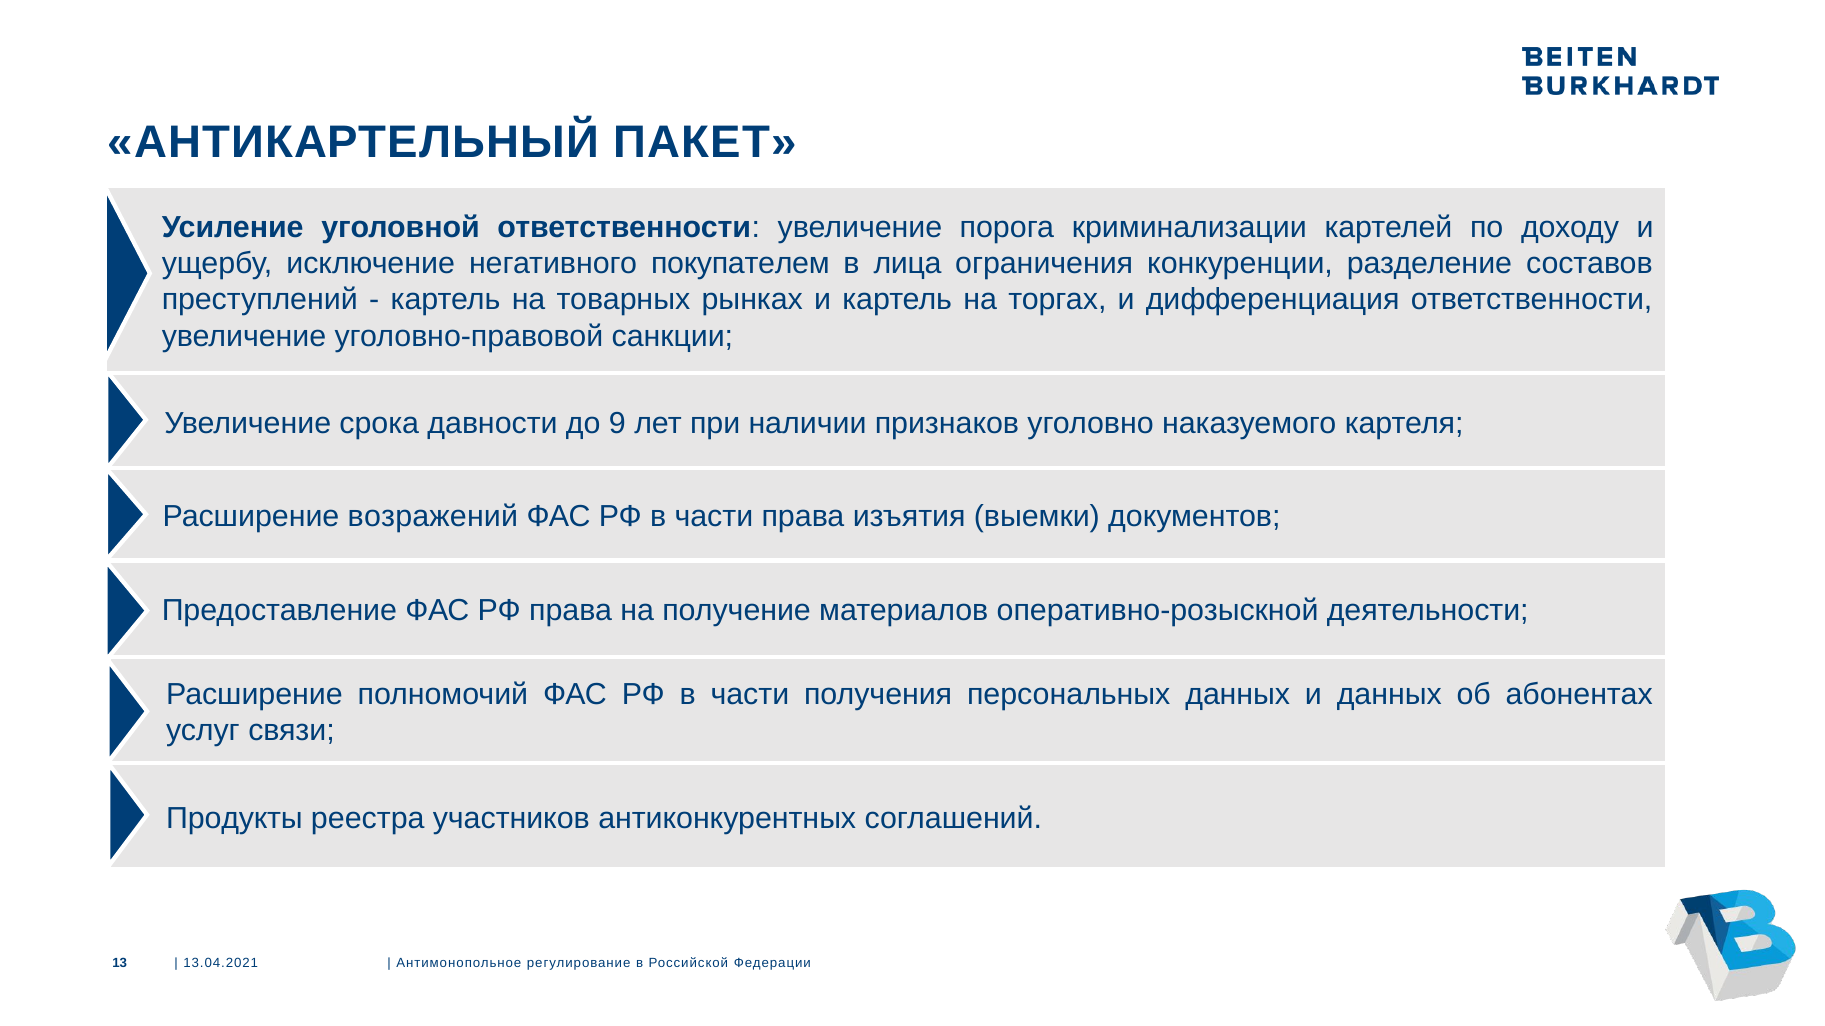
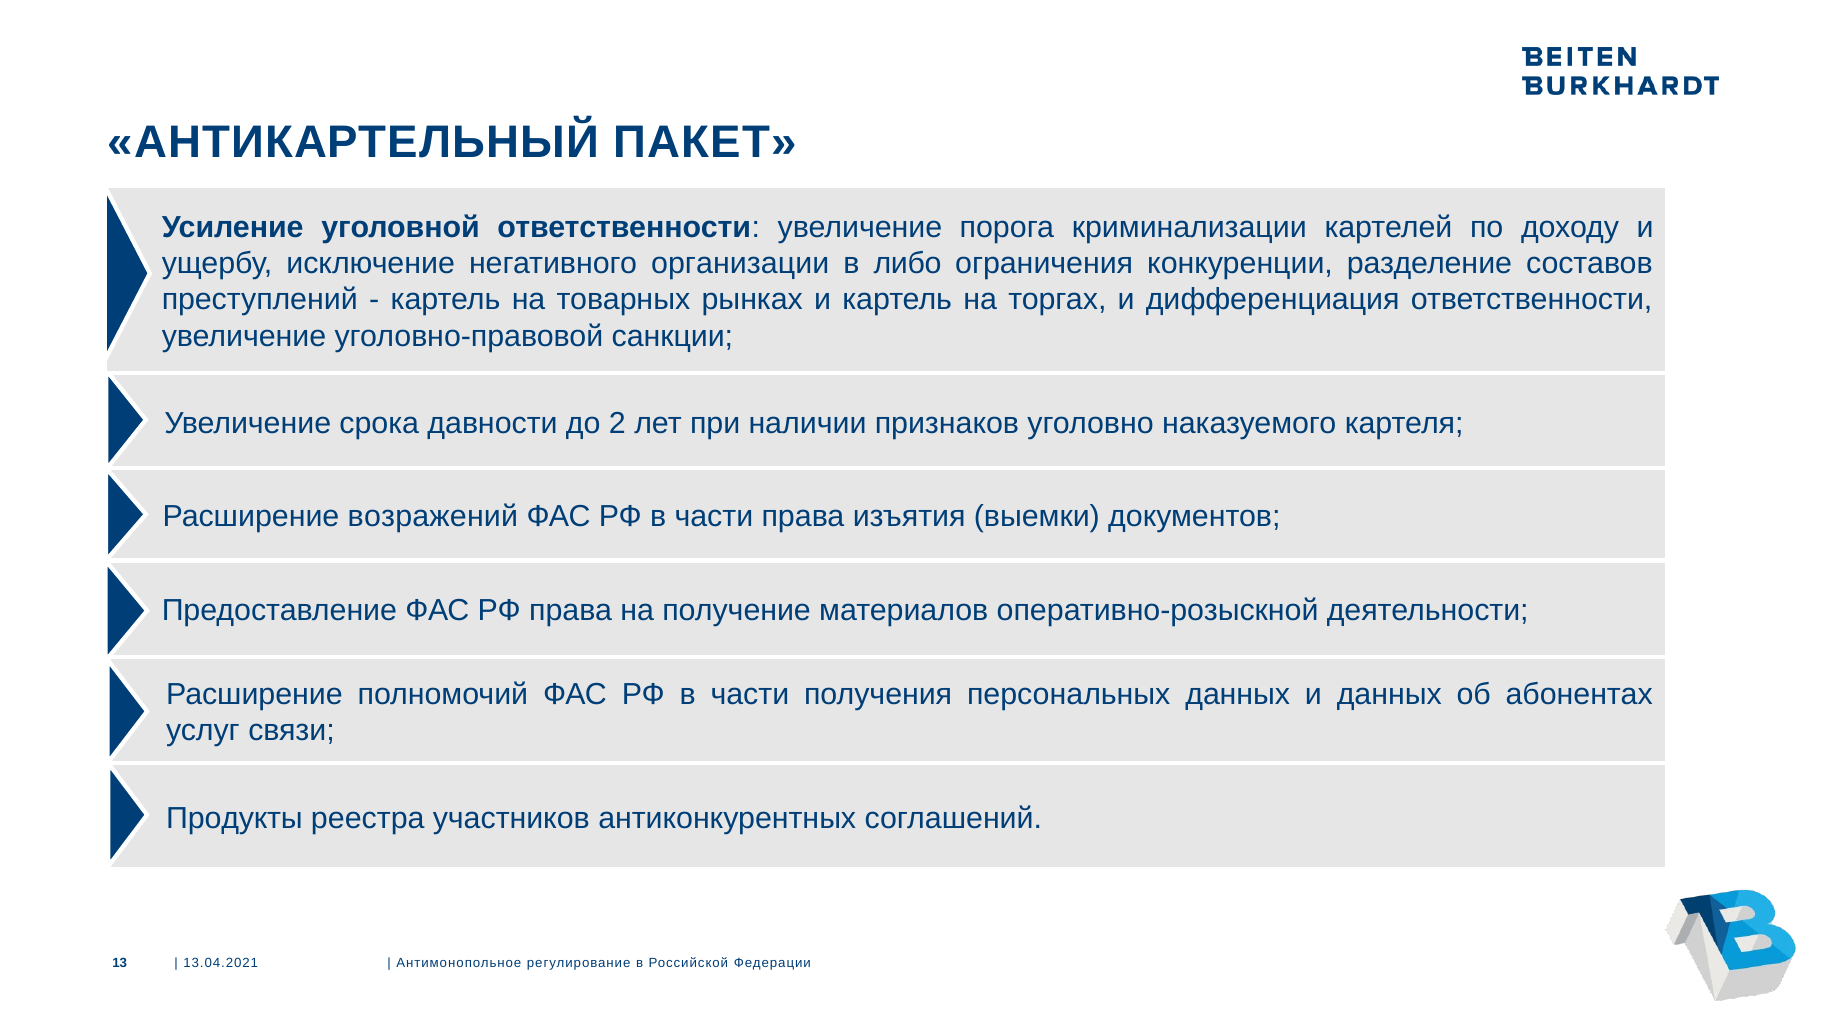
покупателем: покупателем -> организации (740, 264)
лица: лица -> либо (908, 264)
9: 9 -> 2 (617, 423)
